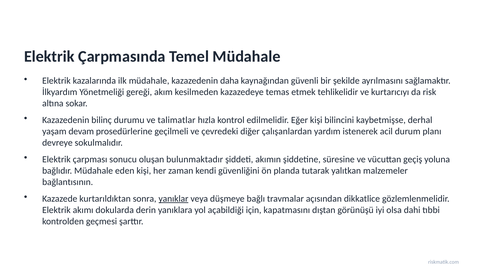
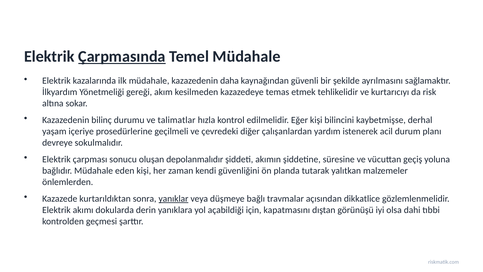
Çarpmasında underline: none -> present (122, 56)
devam: devam -> içeriye (81, 131)
bulunmaktadır: bulunmaktadır -> depolanmalıdır (195, 159)
bağlantısının: bağlantısının -> önlemlerden (68, 182)
